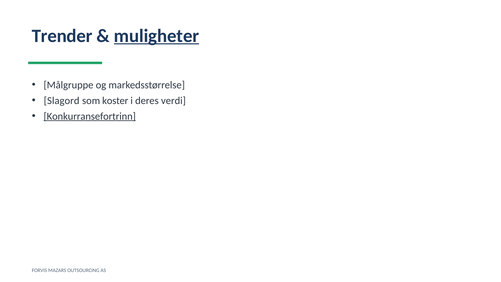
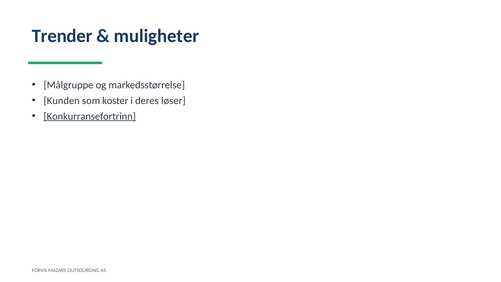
muligheter underline: present -> none (157, 36)
Slagord: Slagord -> Kunden (62, 101)
verdi: verdi -> løser (173, 101)
